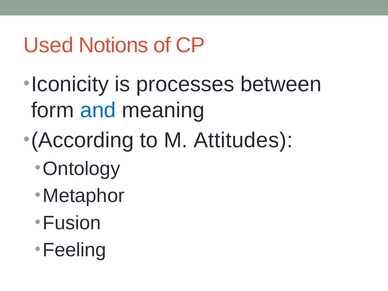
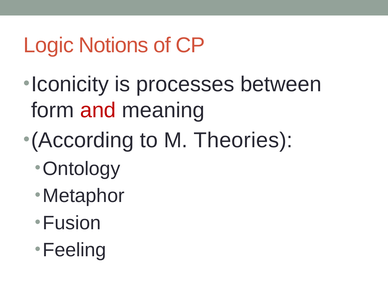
Used: Used -> Logic (49, 45)
and colour: blue -> red (98, 110)
Attitudes: Attitudes -> Theories (243, 140)
